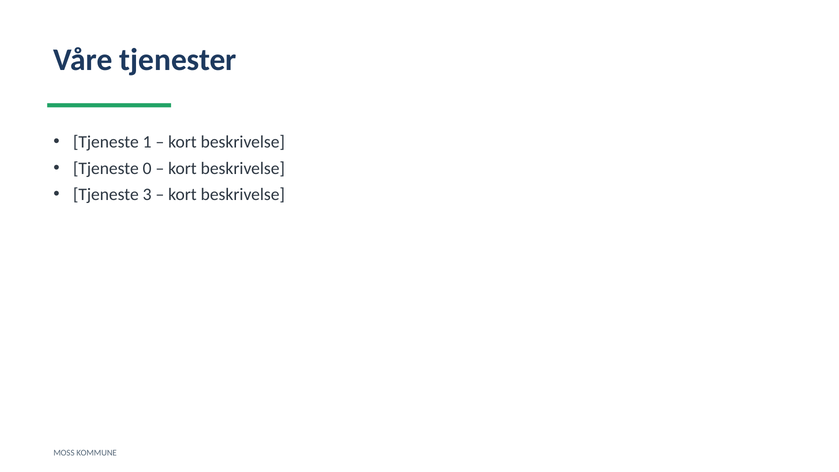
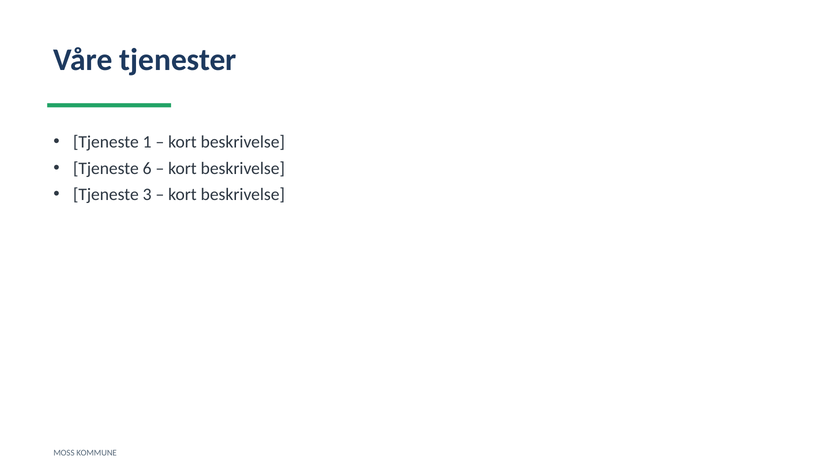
0: 0 -> 6 (147, 168)
